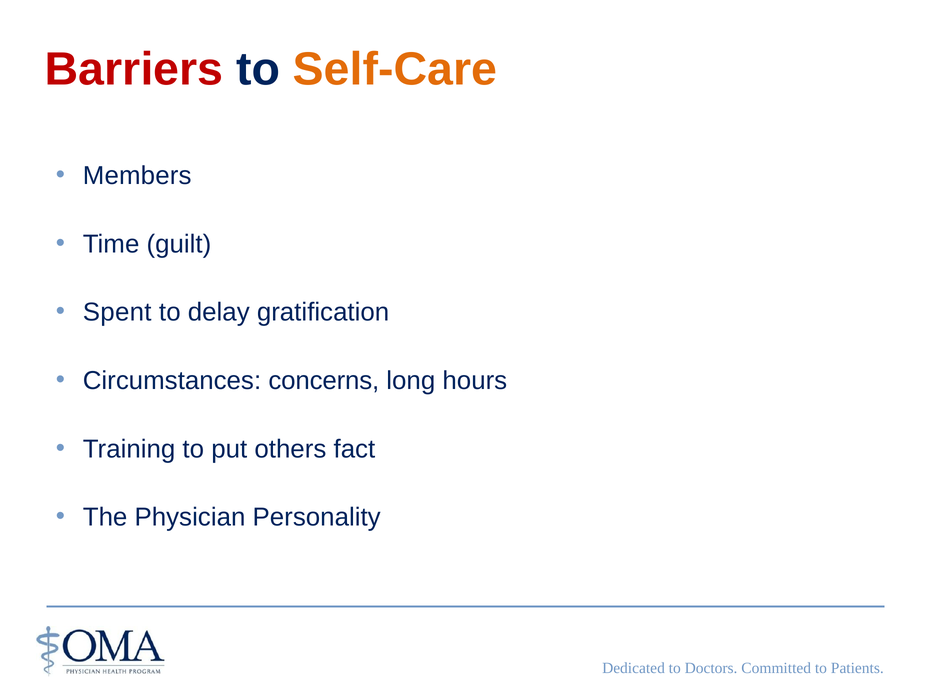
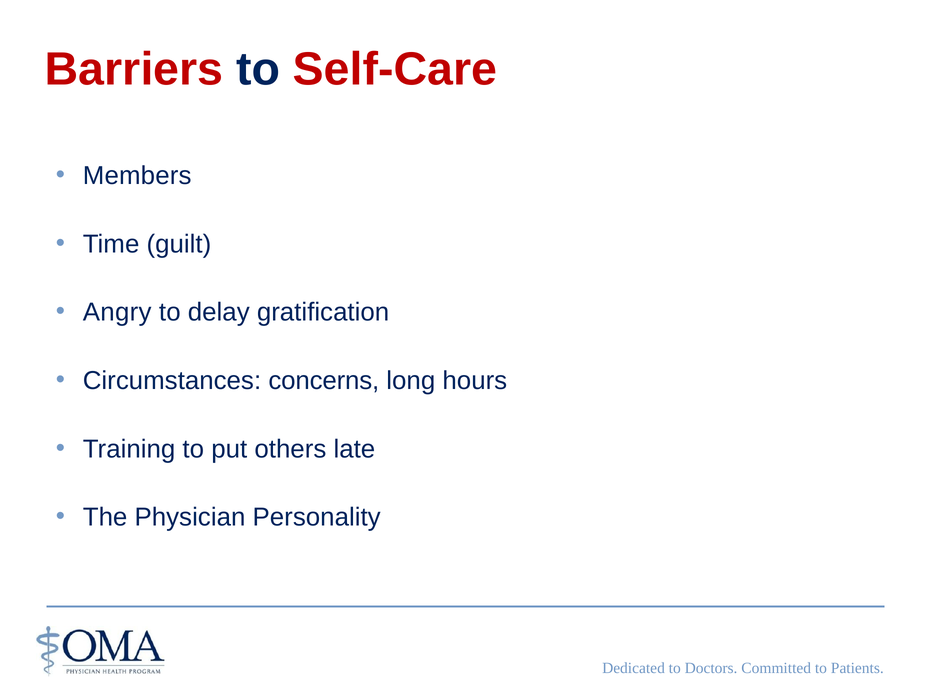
Self-Care colour: orange -> red (395, 69)
Spent: Spent -> Angry (117, 312)
fact: fact -> late (354, 449)
